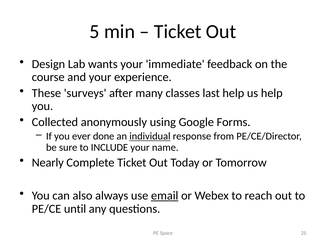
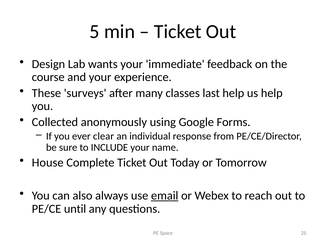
done: done -> clear (104, 137)
individual underline: present -> none (150, 137)
Nearly: Nearly -> House (48, 163)
